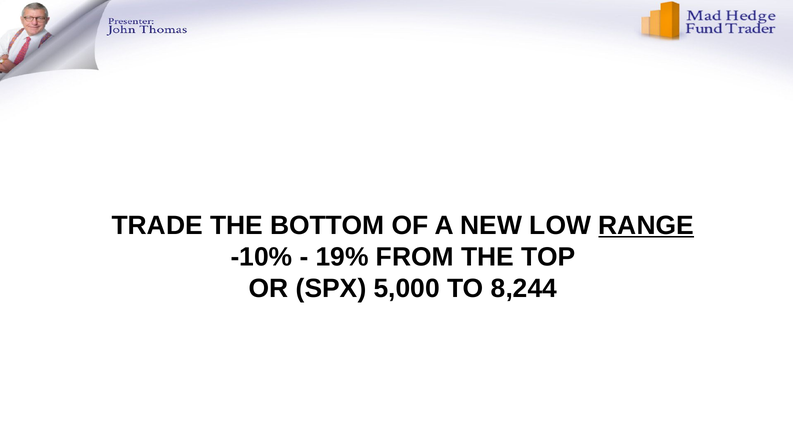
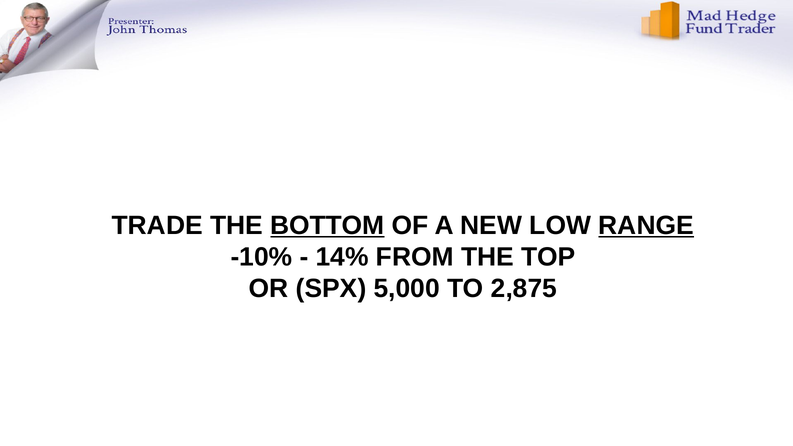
BOTTOM underline: none -> present (327, 225)
19%: 19% -> 14% (342, 257)
8,244: 8,244 -> 2,875 (524, 289)
